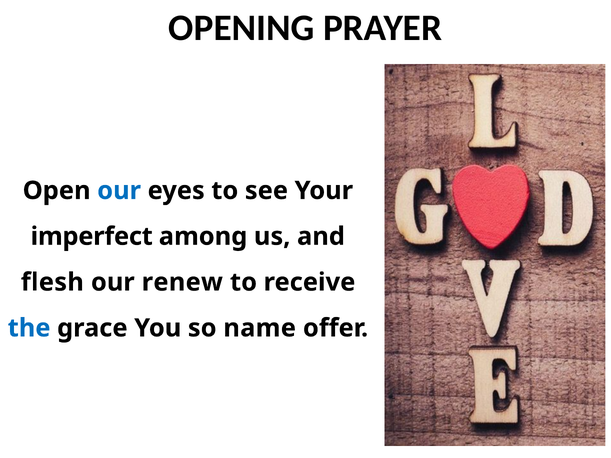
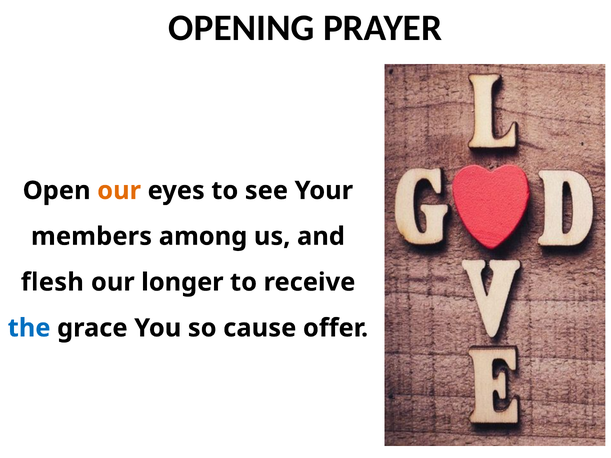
our colour: blue -> orange (119, 191)
imperfect: imperfect -> members (91, 237)
renew: renew -> longer (182, 282)
name: name -> cause (260, 328)
